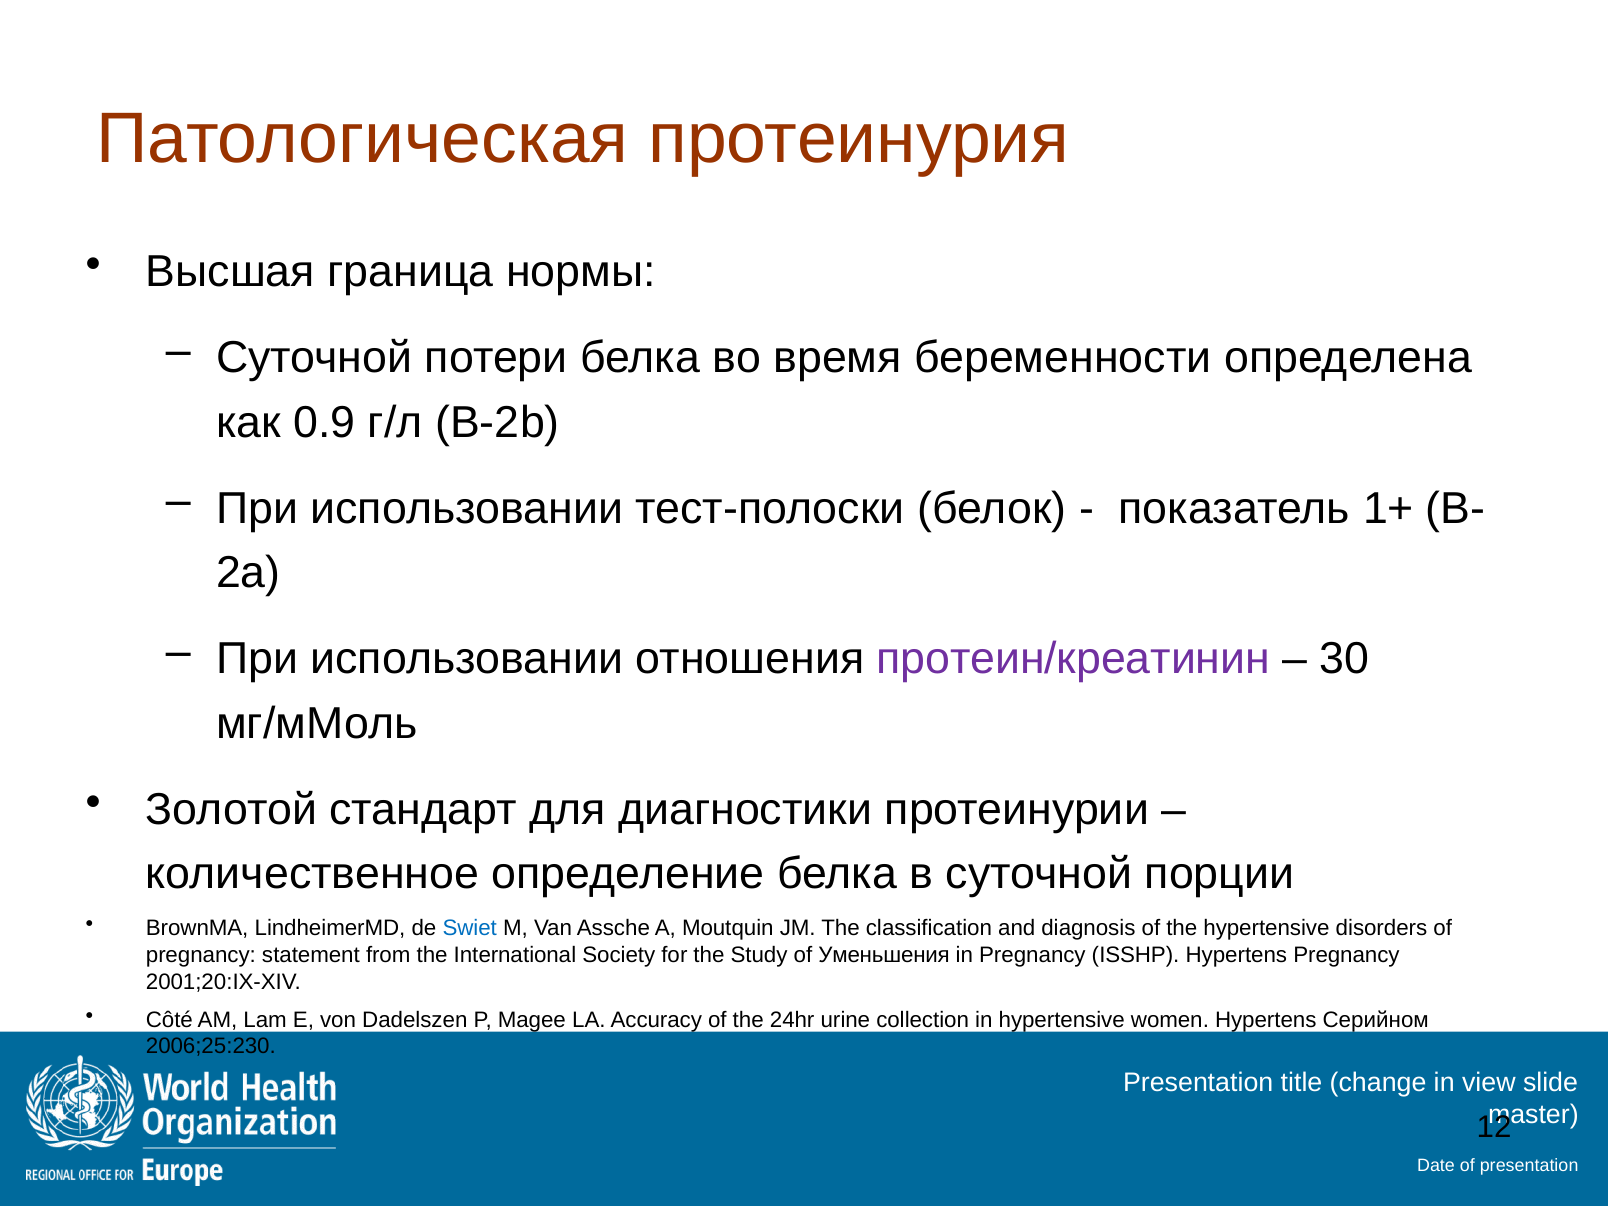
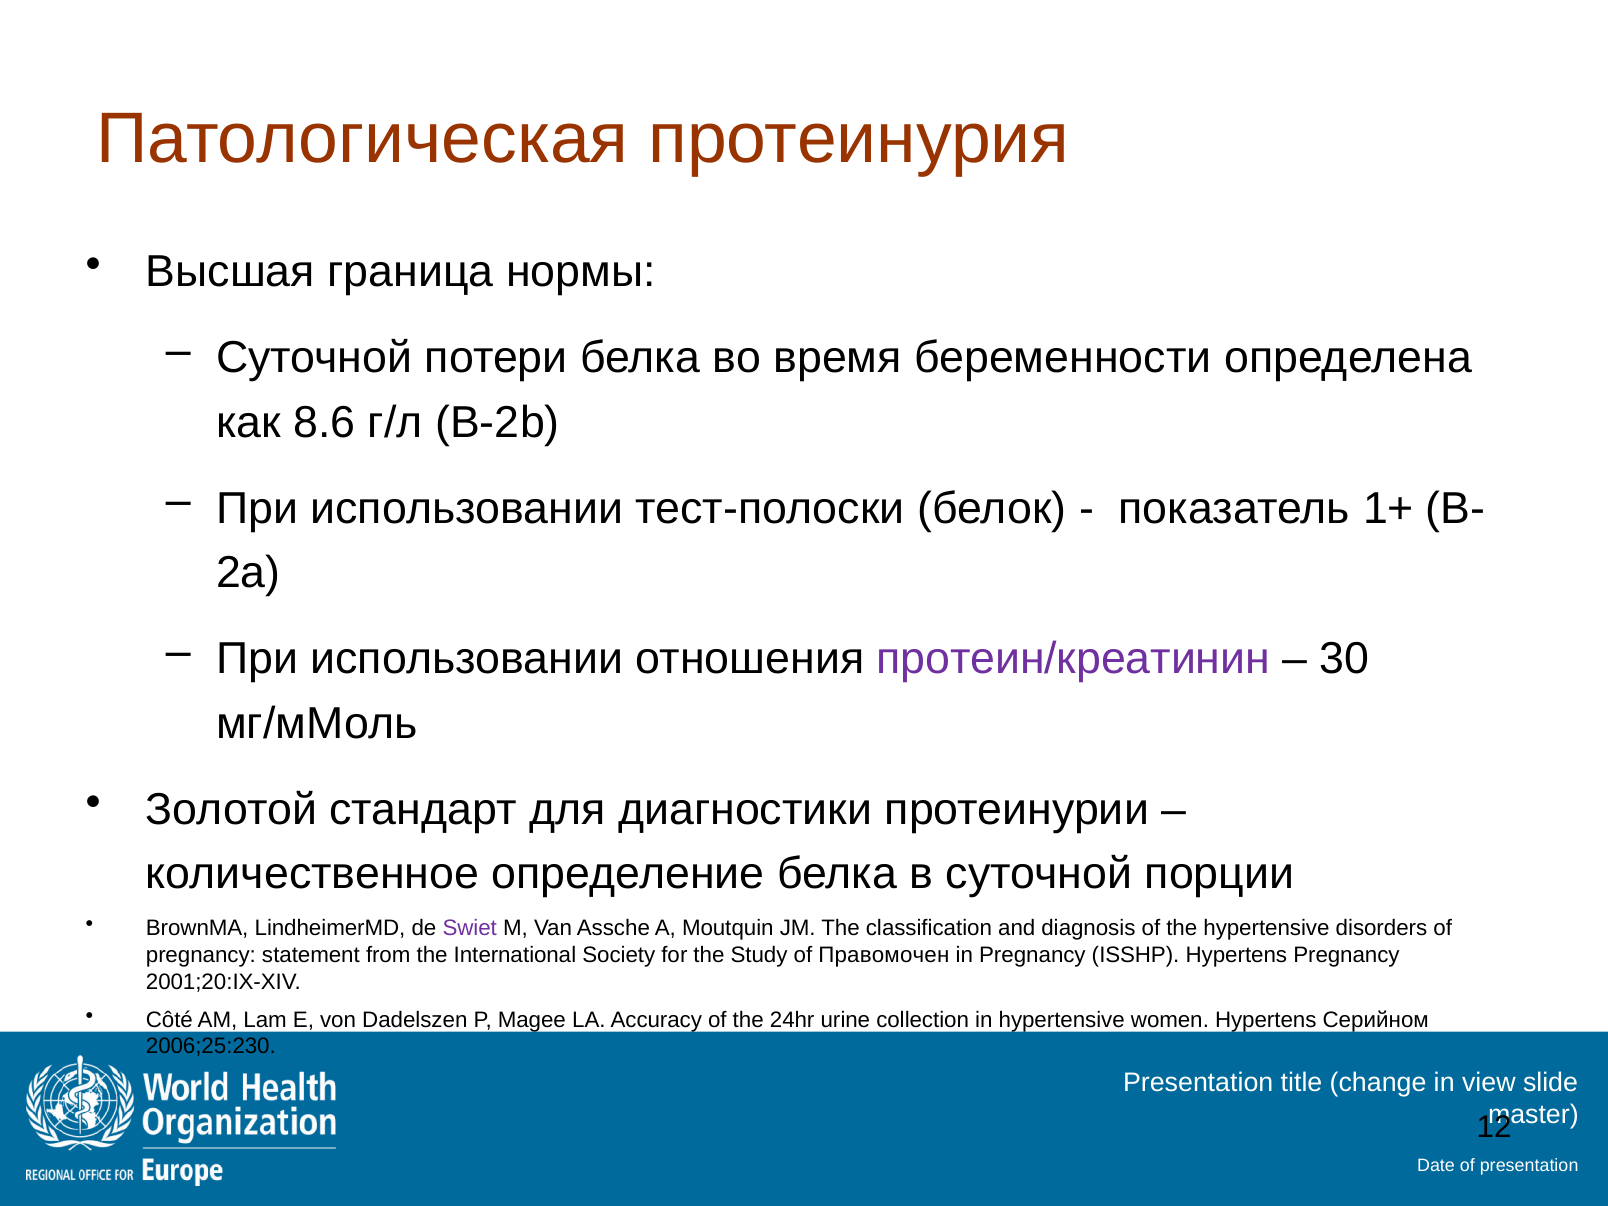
0.9: 0.9 -> 8.6 (325, 422)
Swiet colour: blue -> purple (470, 928)
Уменьшения: Уменьшения -> Правомочен (884, 955)
